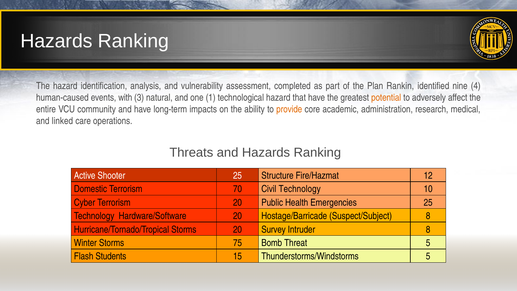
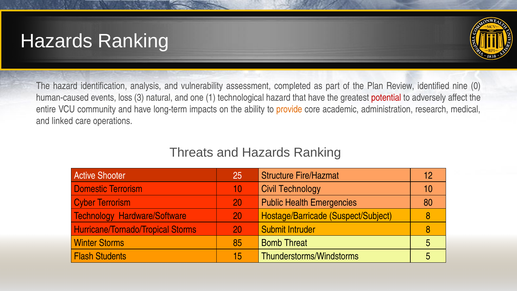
Rankin: Rankin -> Review (400, 86)
4: 4 -> 0 (476, 86)
with: with -> loss (125, 98)
potential colour: orange -> red (386, 98)
Terrorism 70: 70 -> 10 (238, 189)
Emergencies 25: 25 -> 80 (428, 202)
Survey: Survey -> Submit (274, 229)
75: 75 -> 85 (238, 243)
